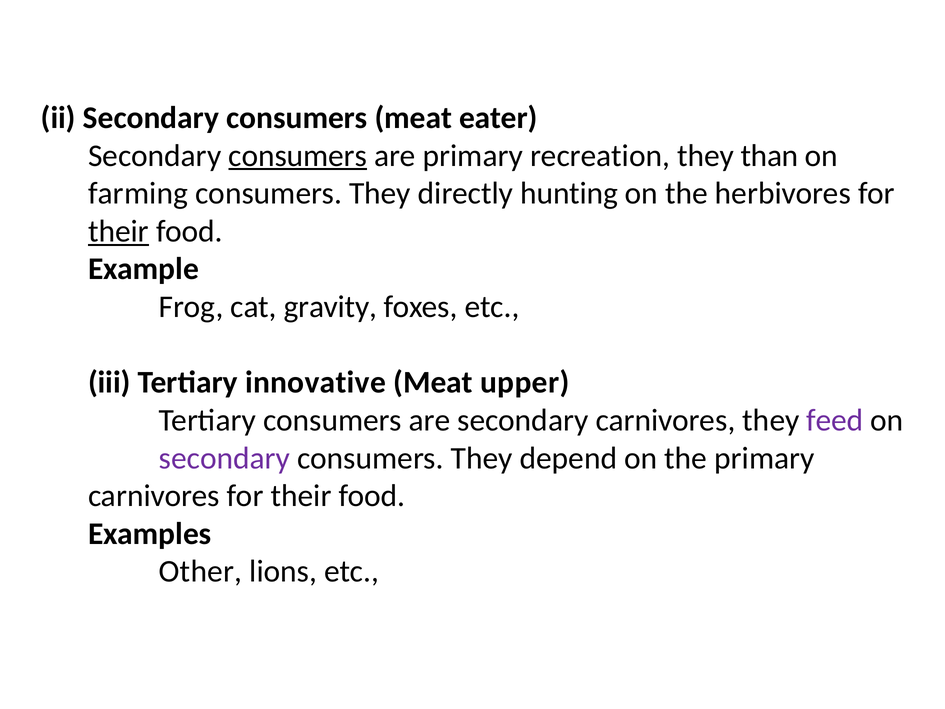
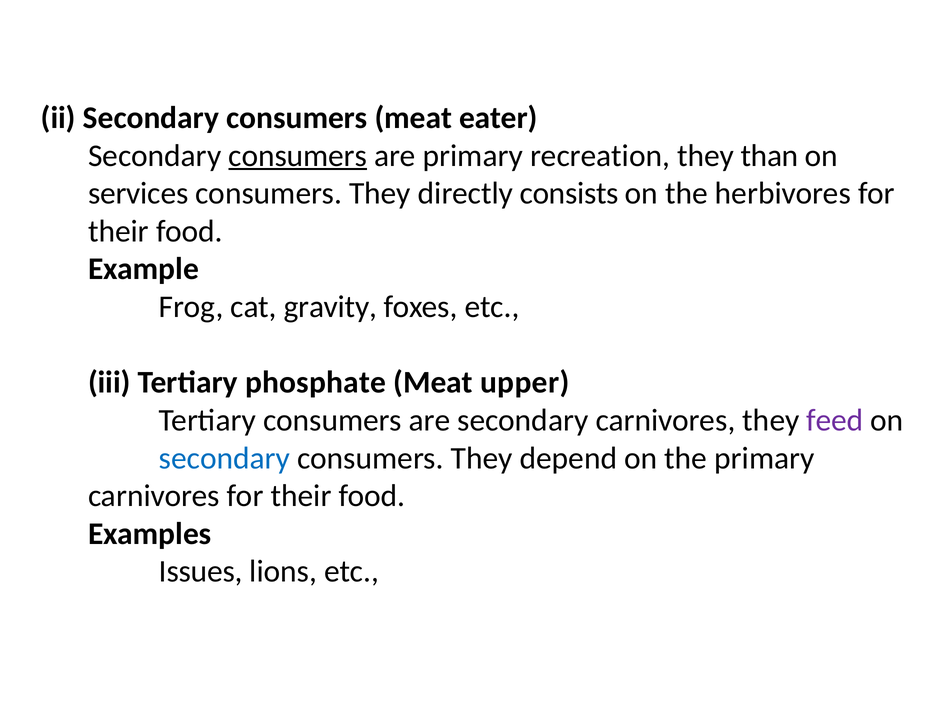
farming: farming -> services (138, 193)
hunting: hunting -> consists (569, 193)
their underline: present -> none (118, 231)
innovative: innovative -> phosphate (316, 382)
secondary colour: purple -> blue (224, 458)
Other: Other -> Issues (201, 571)
